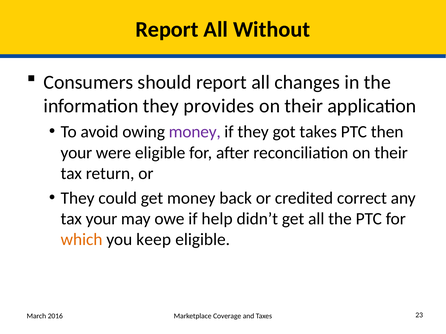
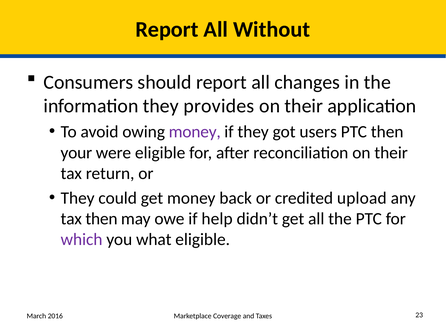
takes: takes -> users (318, 132)
correct: correct -> upload (362, 198)
tax your: your -> then (101, 219)
which colour: orange -> purple (82, 240)
keep: keep -> what (154, 240)
